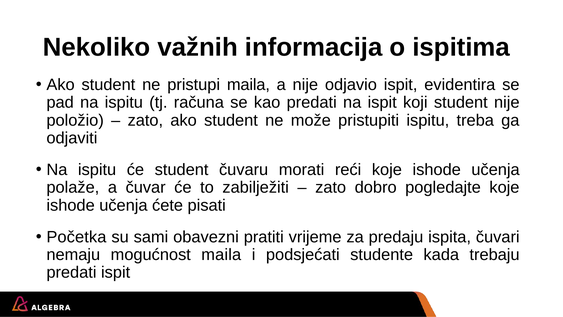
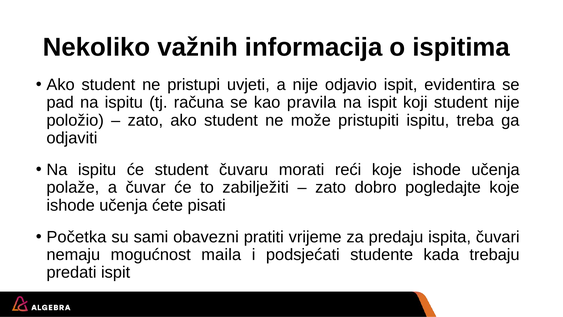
pristupi maila: maila -> uvjeti (248, 85)
kao predati: predati -> pravila (312, 102)
